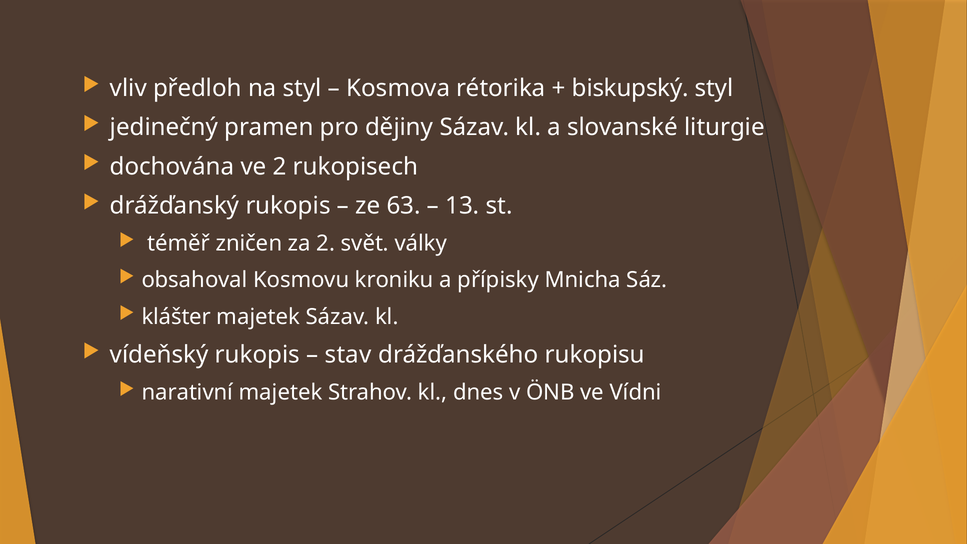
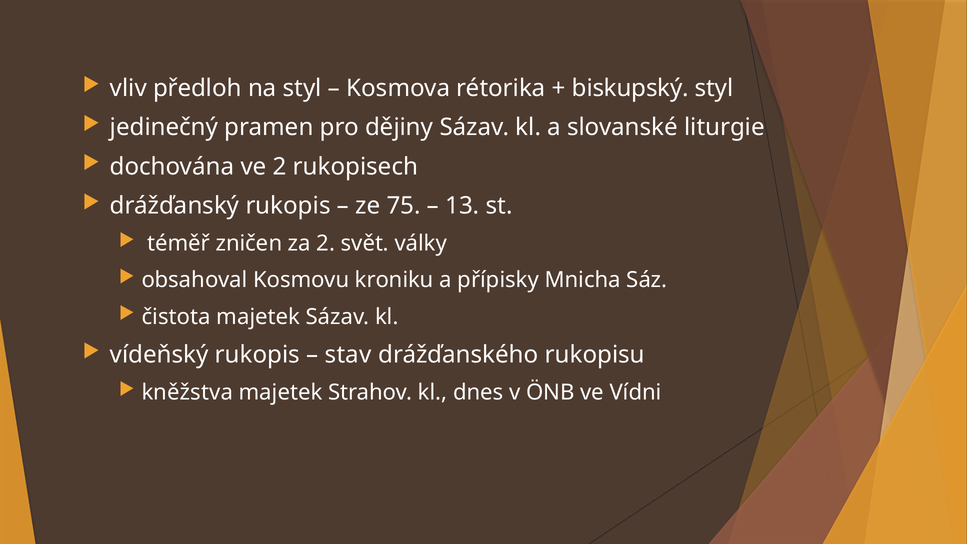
63: 63 -> 75 (404, 206)
klášter: klášter -> čistota (176, 317)
narativní: narativní -> kněžstva (187, 392)
